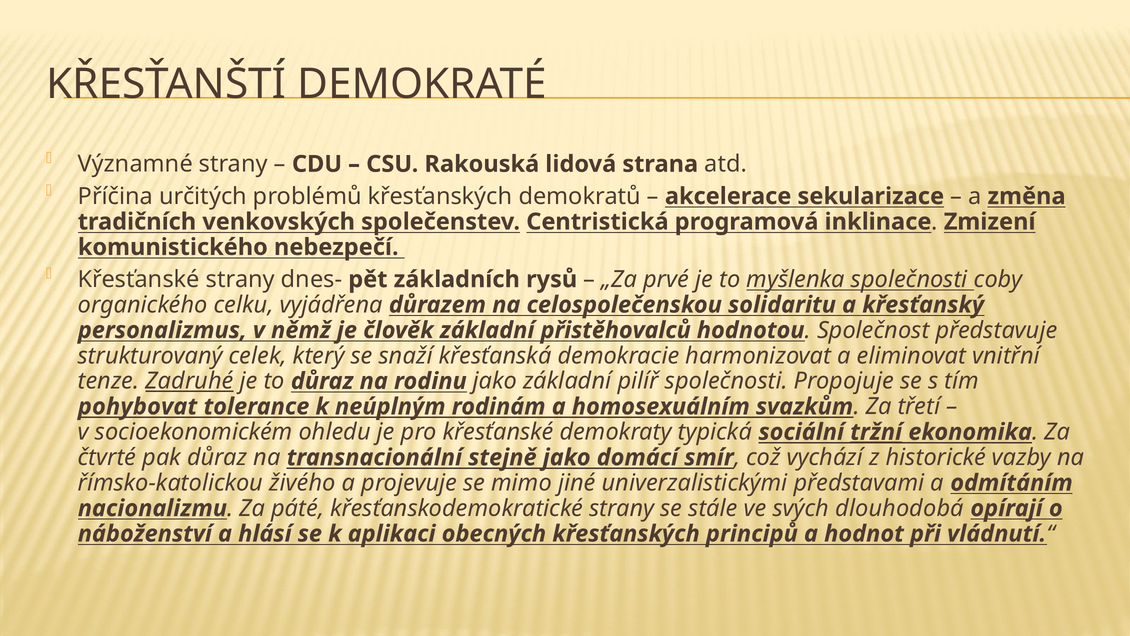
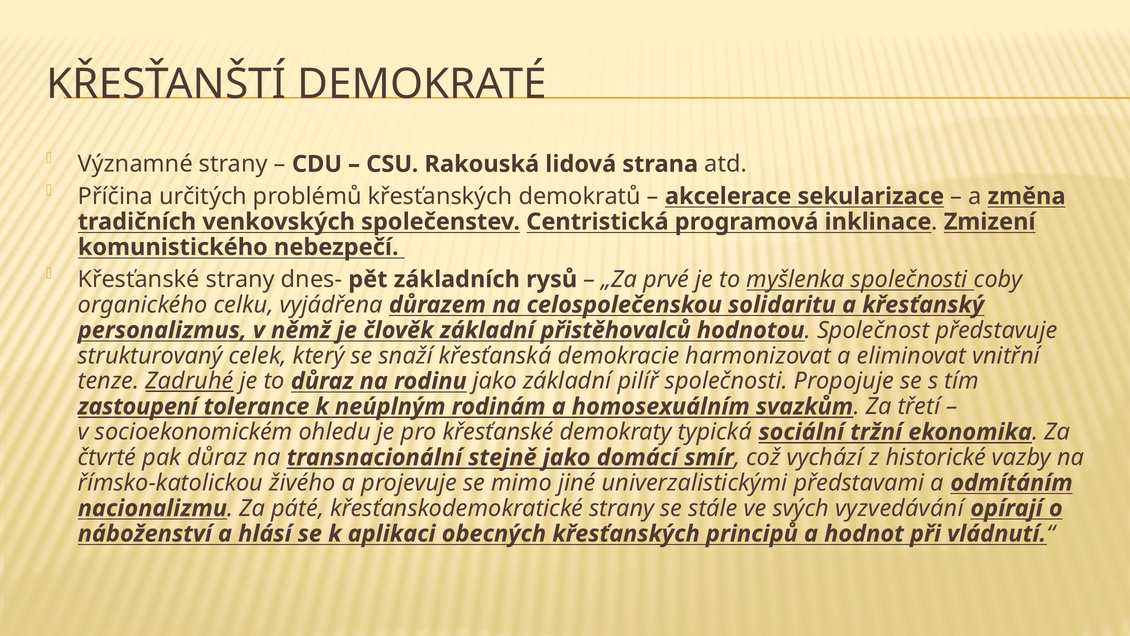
pohybovat: pohybovat -> zastoupení (138, 406)
tržní underline: present -> none (876, 432)
dlouhodobá: dlouhodobá -> vyzvedávání (899, 508)
